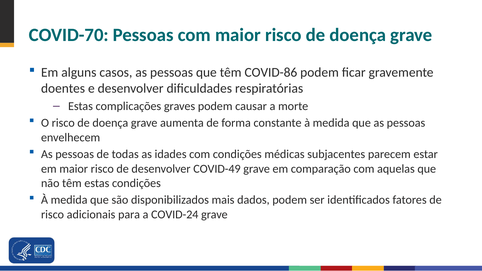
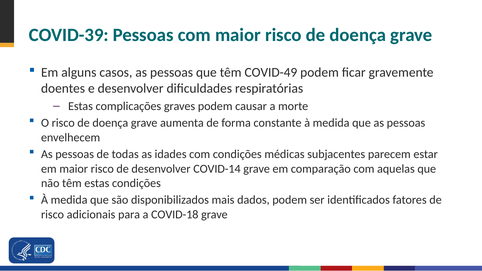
COVID-70: COVID-70 -> COVID-39 (69, 35)
COVID-86: COVID-86 -> COVID-49 (271, 72)
COVID-49: COVID-49 -> COVID-14 (217, 169)
COVID-24: COVID-24 -> COVID-18 (175, 215)
